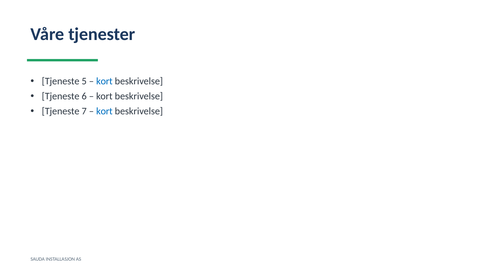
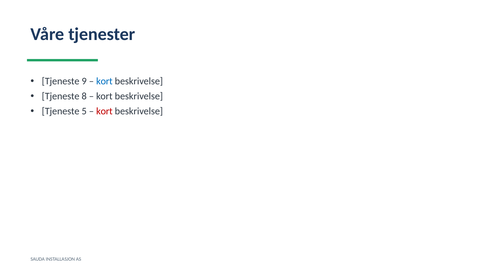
5: 5 -> 9 (84, 81)
6: 6 -> 8 (84, 96)
7: 7 -> 5 (84, 111)
kort colour: blue -> red (104, 111)
